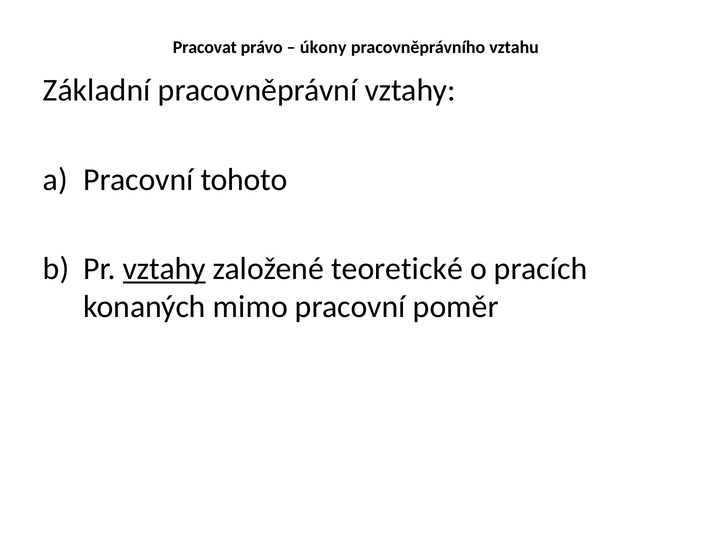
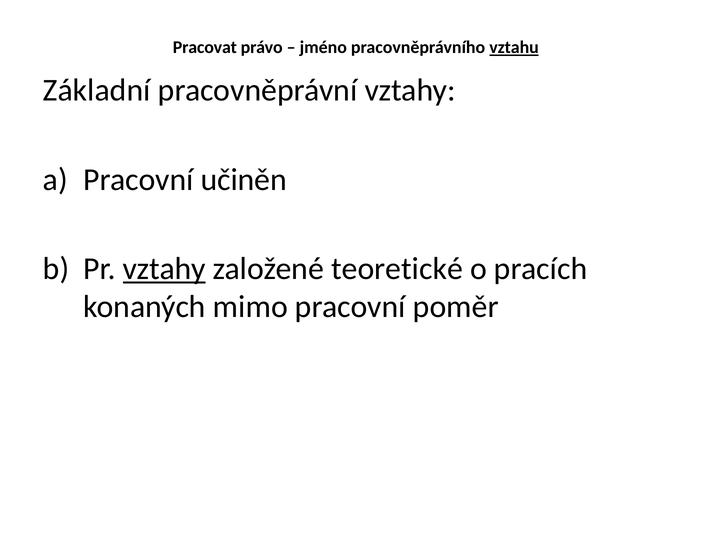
úkony: úkony -> jméno (323, 48)
vztahu underline: none -> present (514, 48)
tohoto: tohoto -> učiněn (244, 180)
